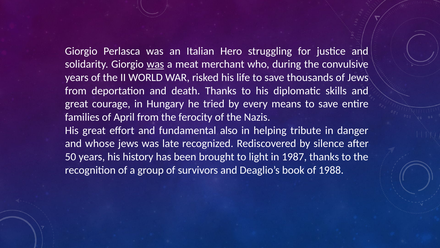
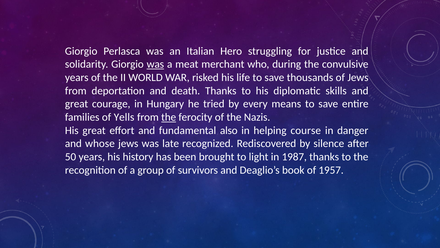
April: April -> Yells (124, 117)
the underline: none -> present (169, 117)
tribute: tribute -> course (306, 130)
1988: 1988 -> 1957 (331, 170)
